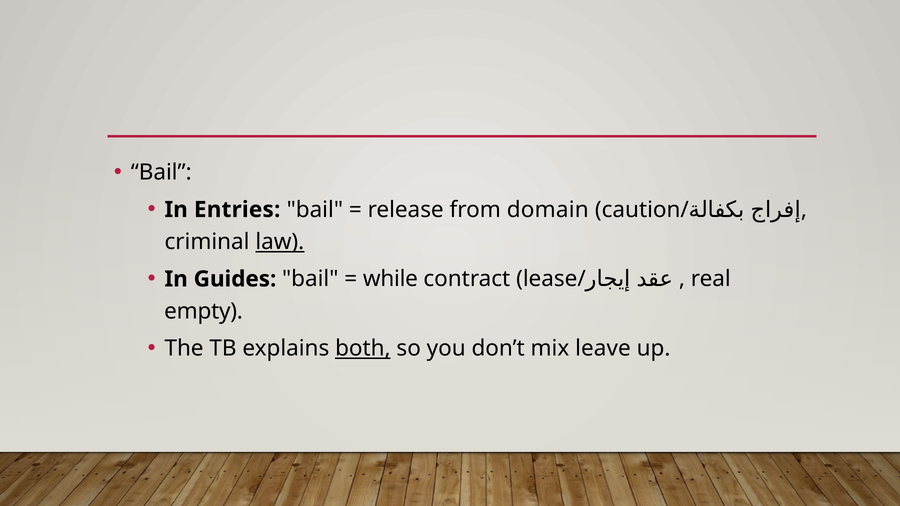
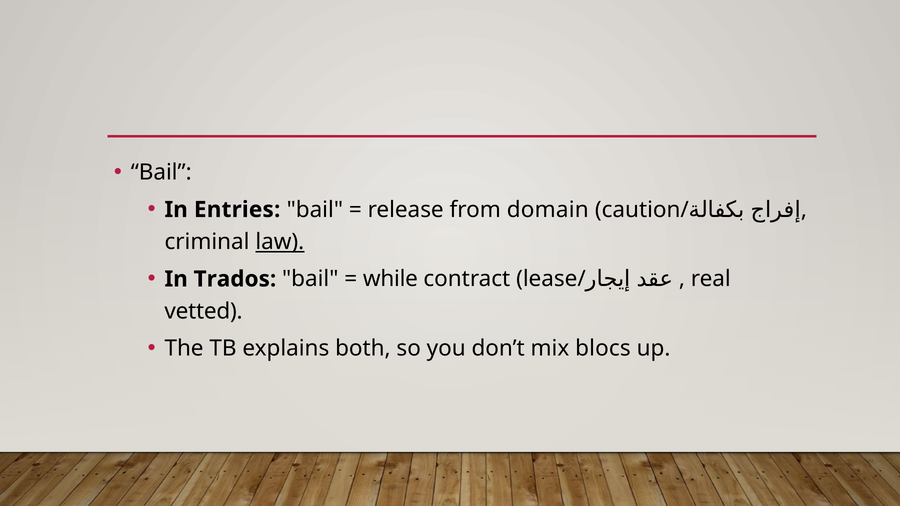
Guides: Guides -> Trados (235, 279)
empty: empty -> vetted (204, 312)
both underline: present -> none (363, 349)
leave: leave -> blocs (603, 349)
